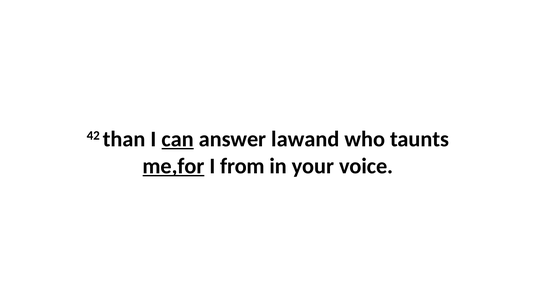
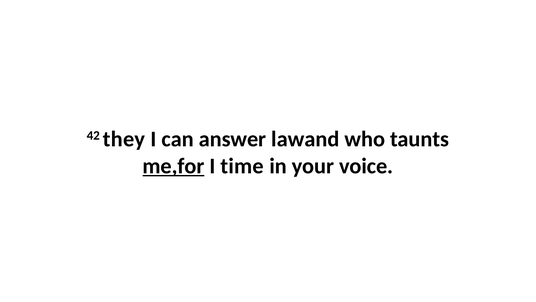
than: than -> they (124, 139)
can underline: present -> none (178, 139)
from: from -> time (242, 166)
